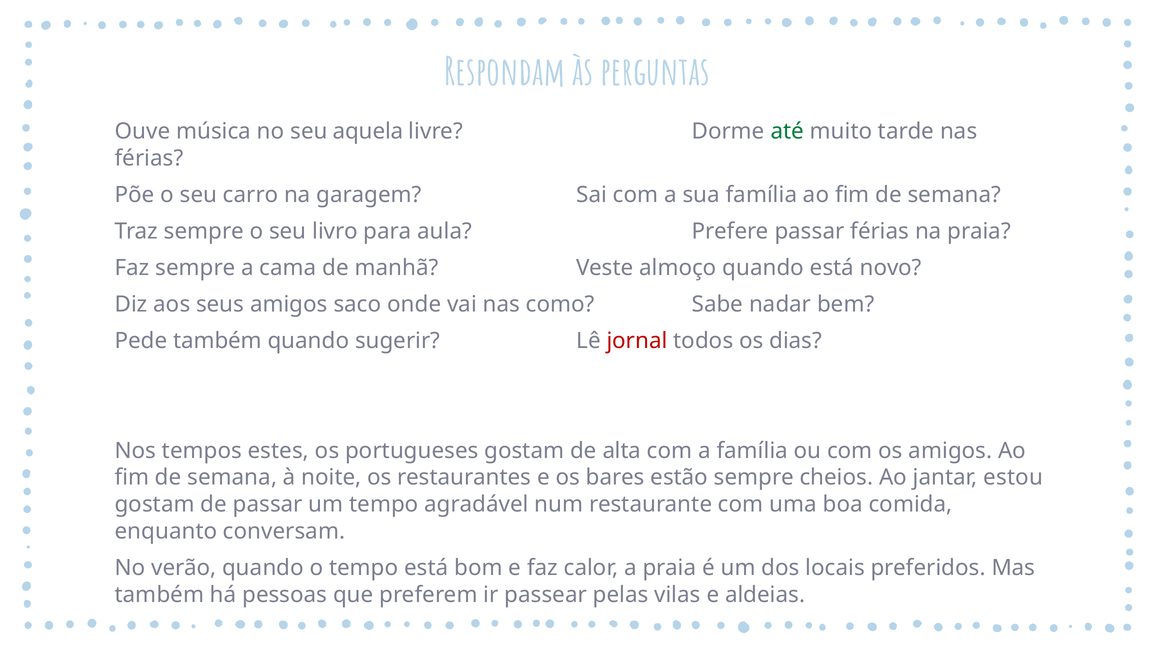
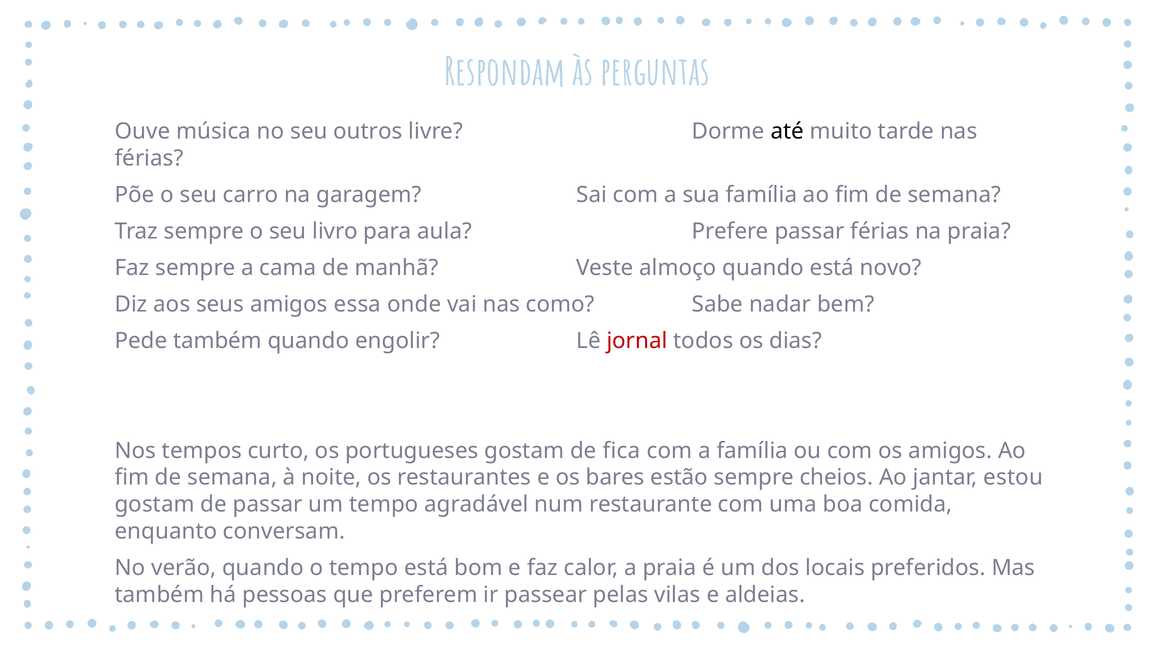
aquela: aquela -> outros (368, 131)
até colour: green -> black (787, 131)
saco: saco -> essa (357, 304)
sugerir: sugerir -> engolir (398, 341)
estes: estes -> curto (278, 451)
alta: alta -> fica (622, 451)
